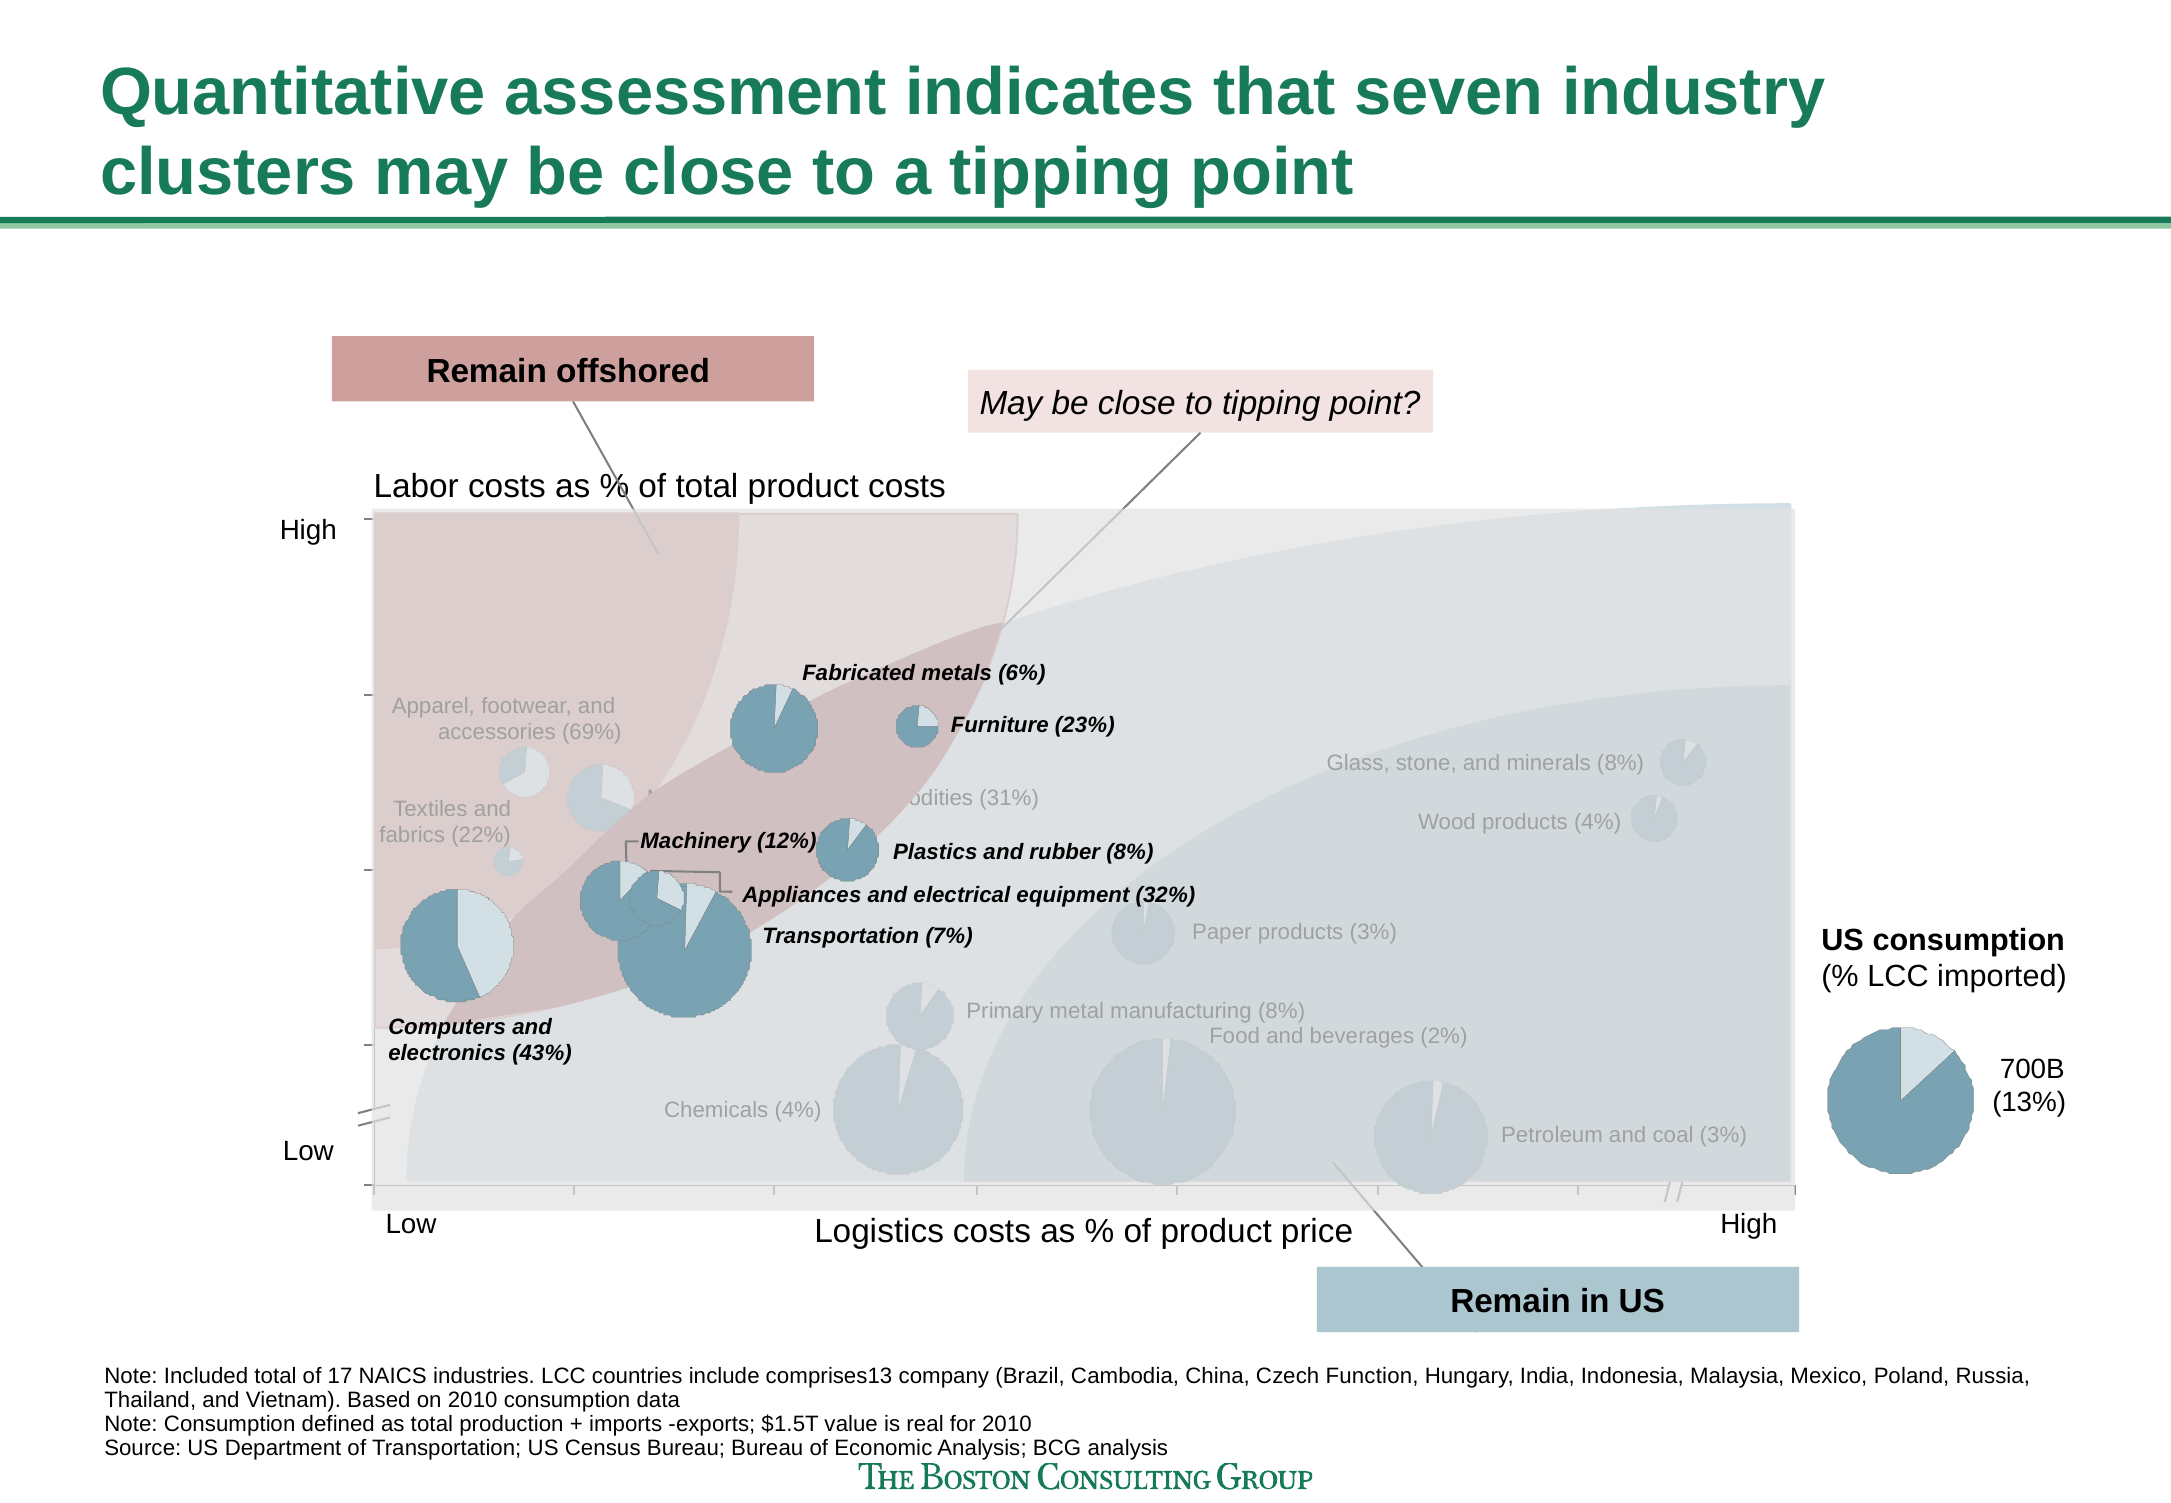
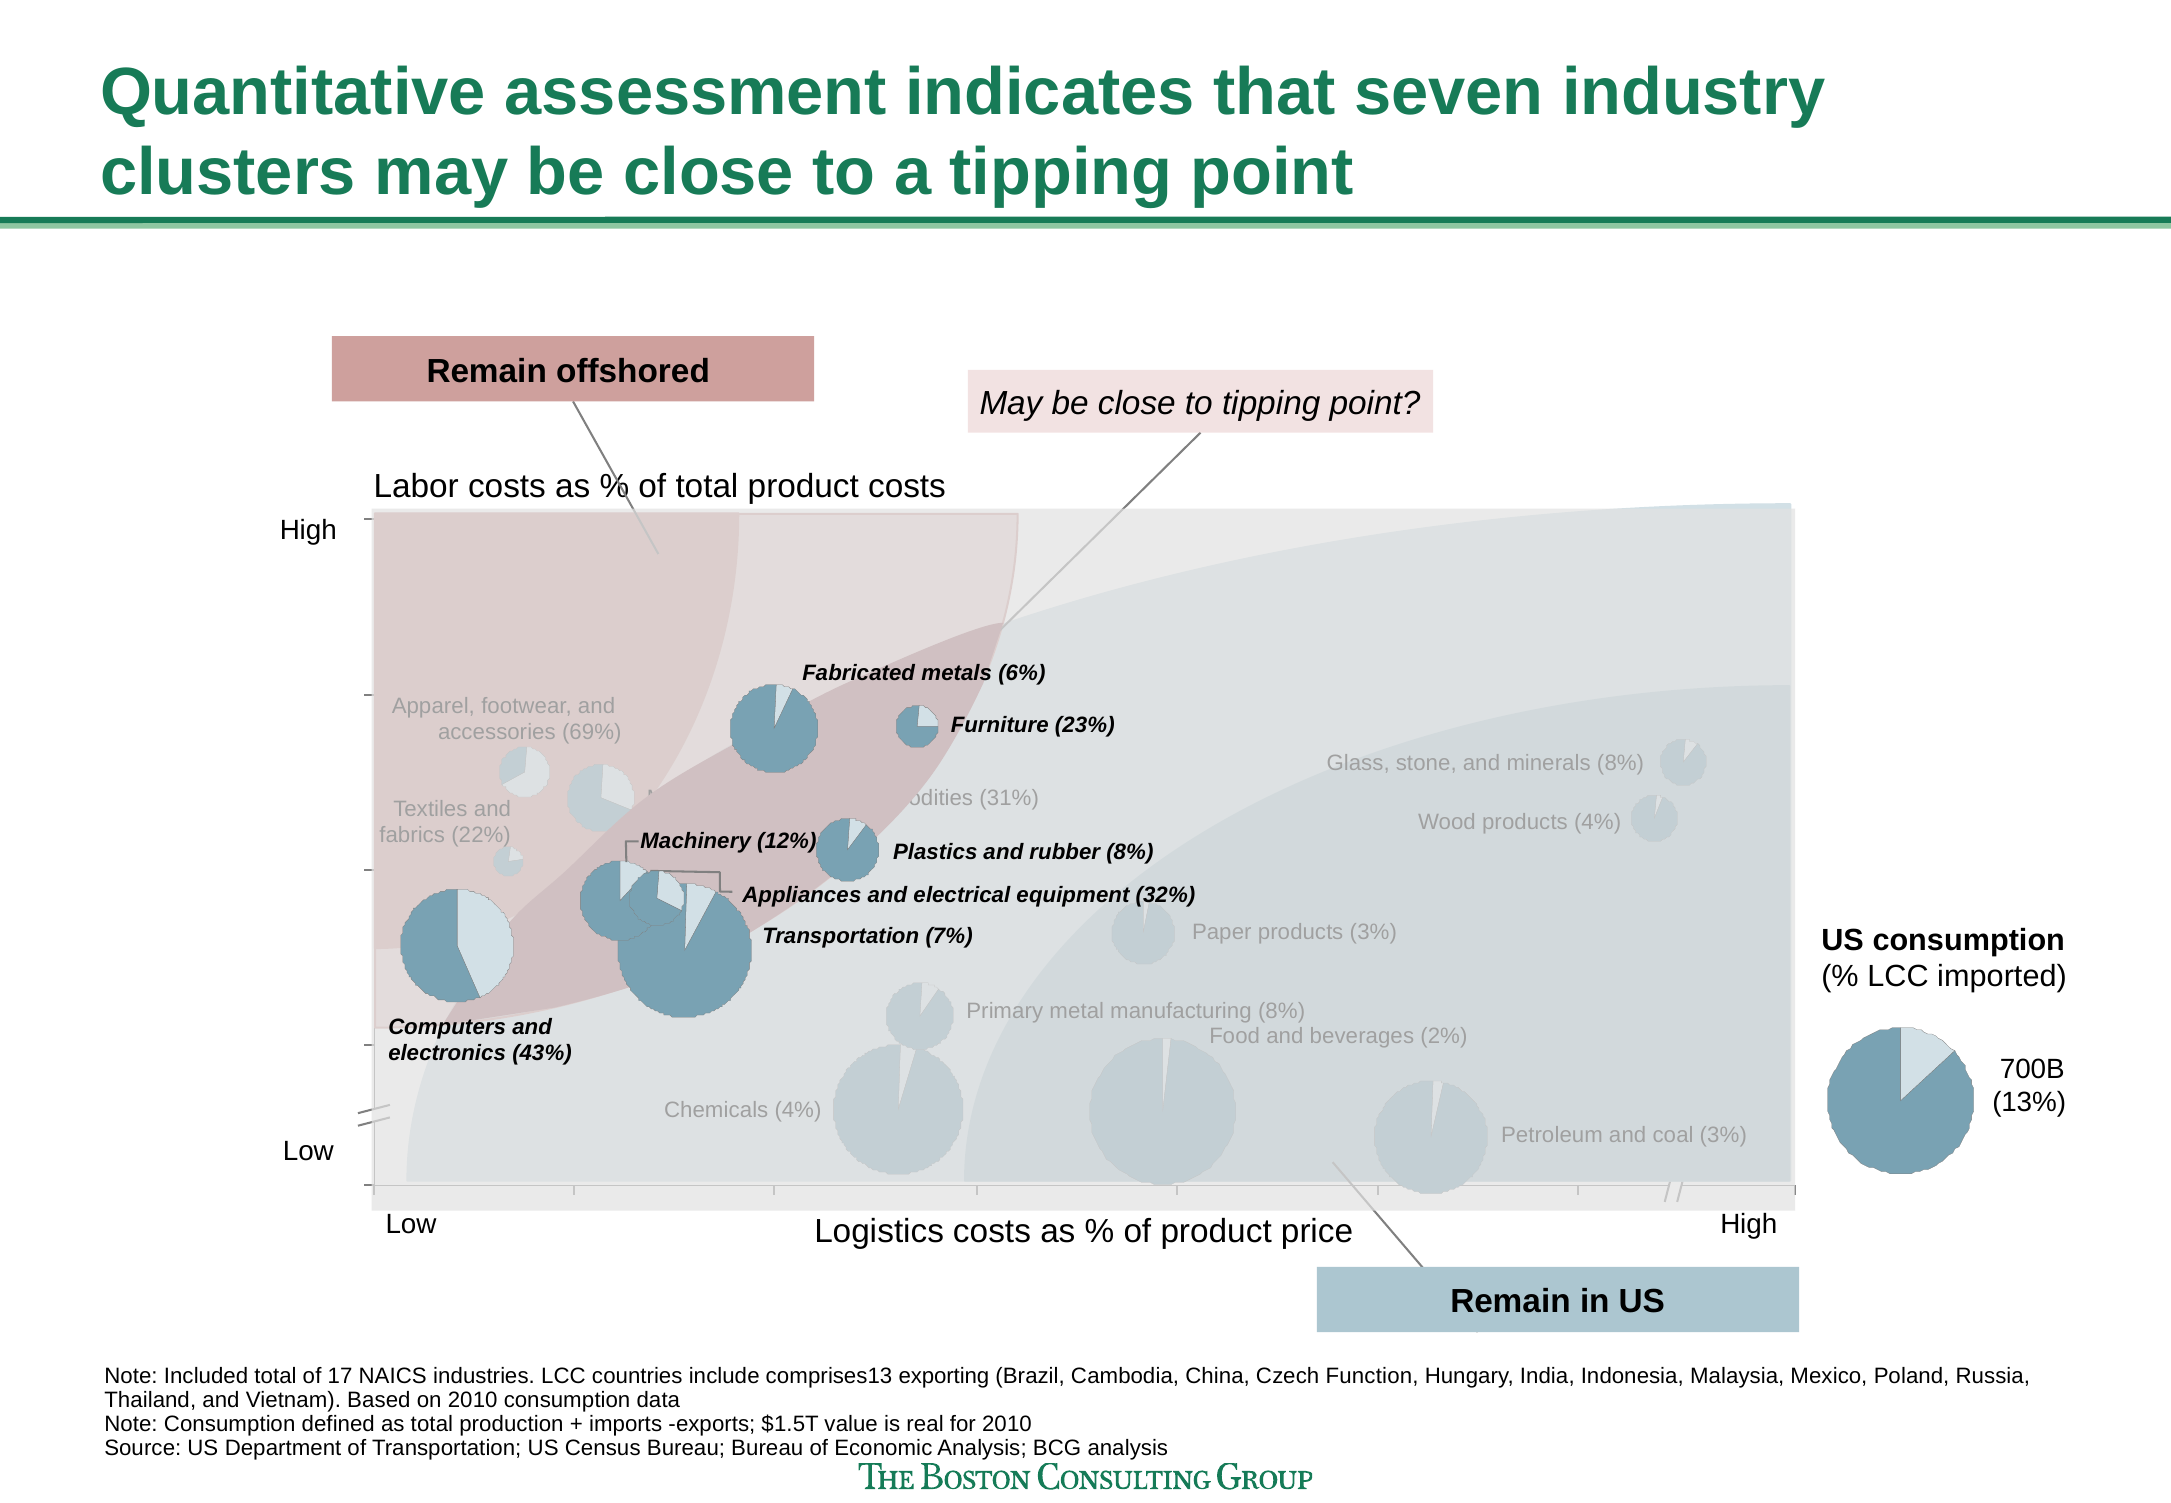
company: company -> exporting (944, 1376)
